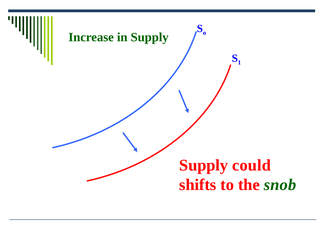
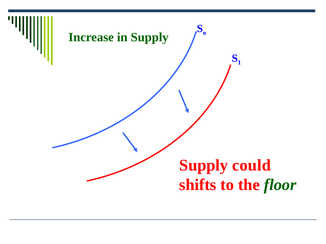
snob: snob -> floor (280, 185)
